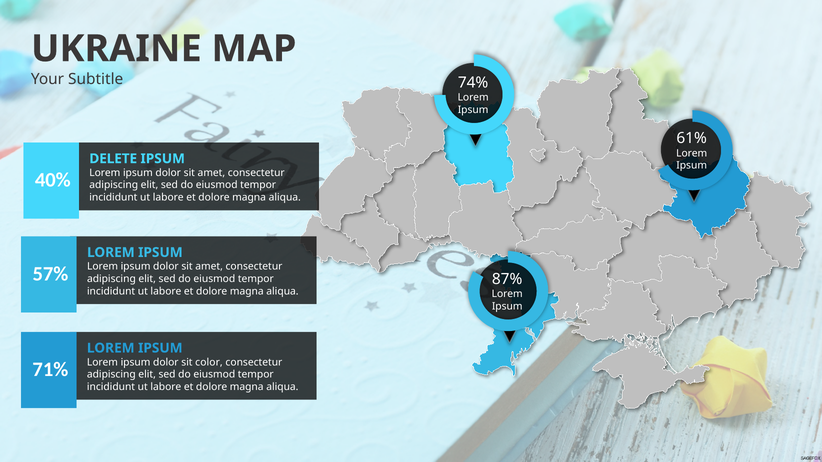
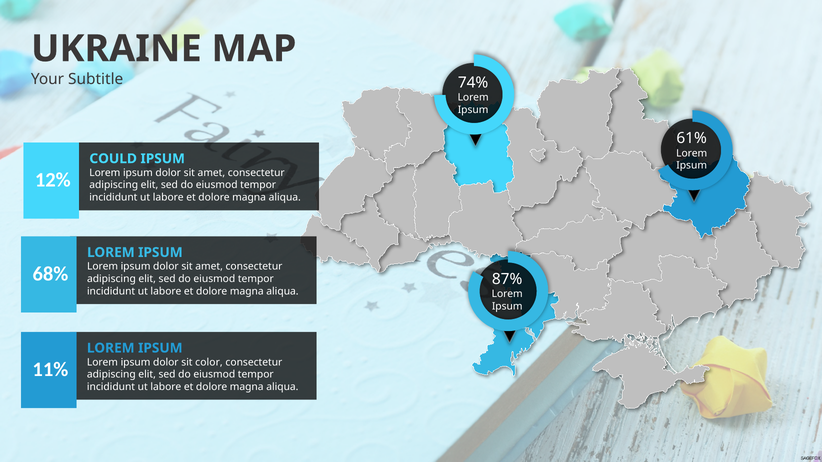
DELETE: DELETE -> COULD (113, 159)
40%: 40% -> 12% (53, 180)
57%: 57% -> 68% (50, 274)
71%: 71% -> 11% (50, 370)
